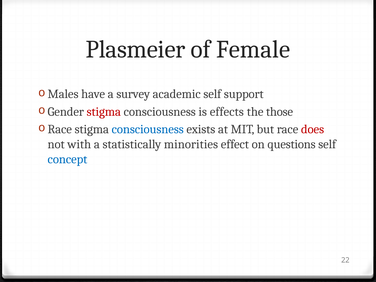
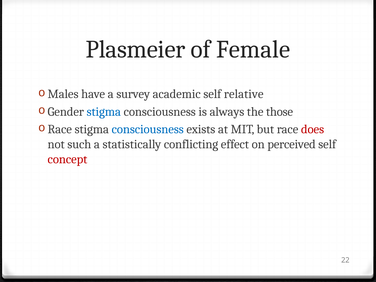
support: support -> relative (244, 94)
stigma colour: red -> blue (104, 112)
effects: effects -> always (227, 112)
with: with -> such (79, 144)
minorities: minorities -> conflicting (191, 144)
questions: questions -> perceived (292, 144)
concept colour: blue -> red (67, 159)
